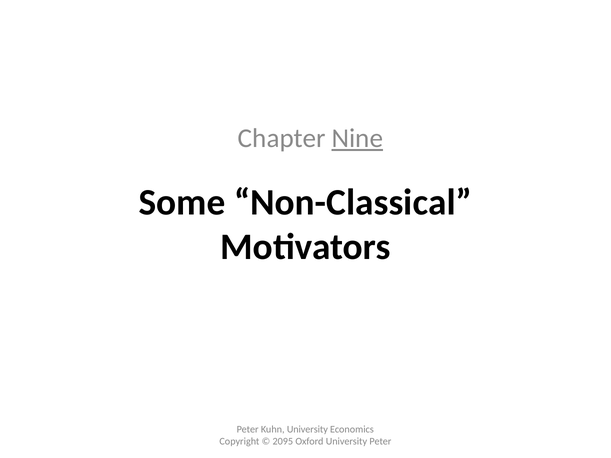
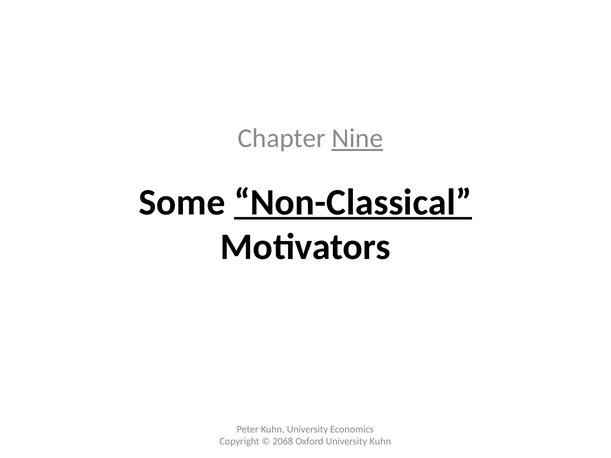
Non-Classical underline: none -> present (353, 202)
2095: 2095 -> 2068 (283, 442)
University Peter: Peter -> Kuhn (380, 442)
